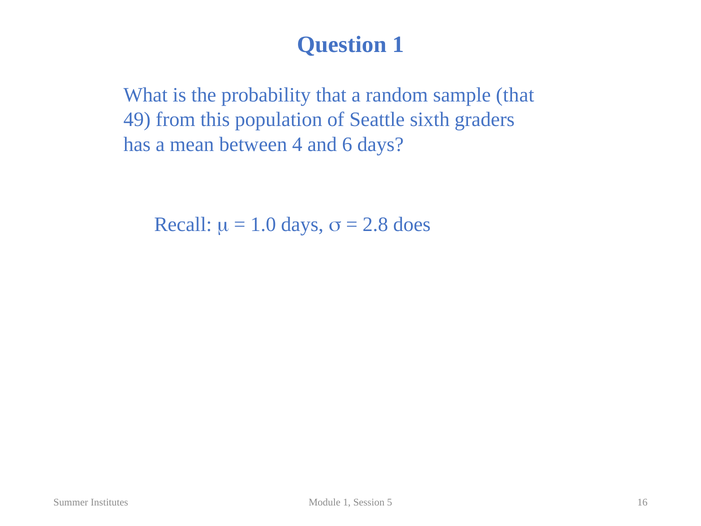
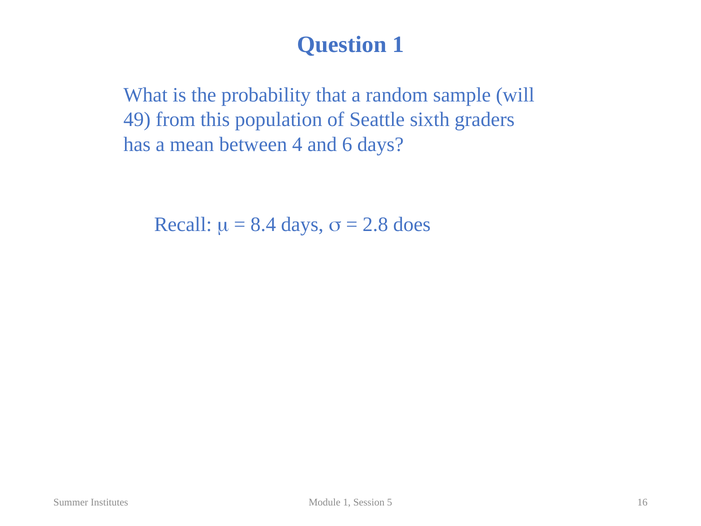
sample that: that -> will (515, 95)
1.0: 1.0 -> 8.4 (263, 224)
